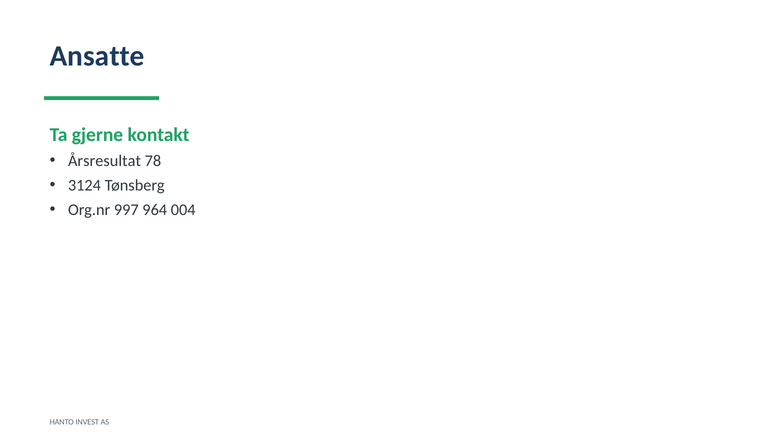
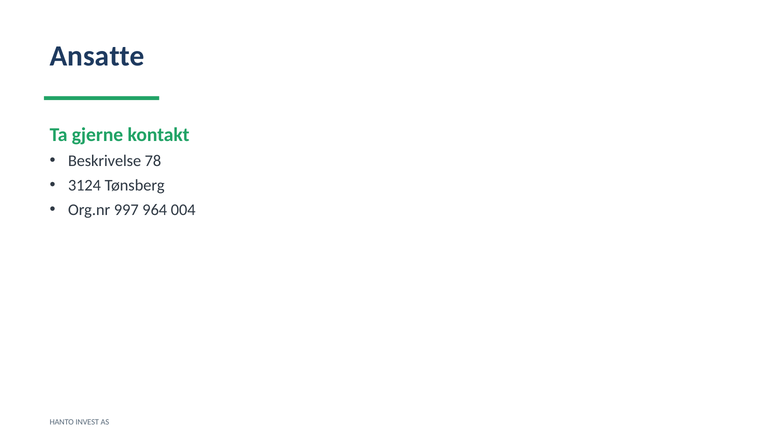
Årsresultat: Årsresultat -> Beskrivelse (105, 161)
